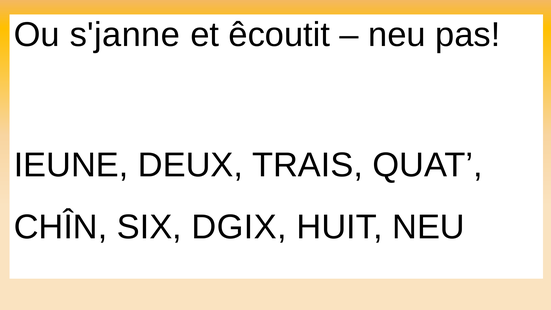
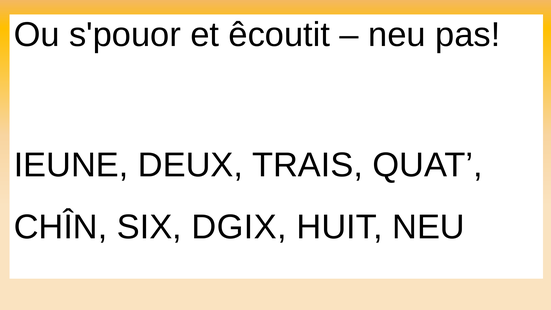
s'janne: s'janne -> s'pouor (125, 35)
